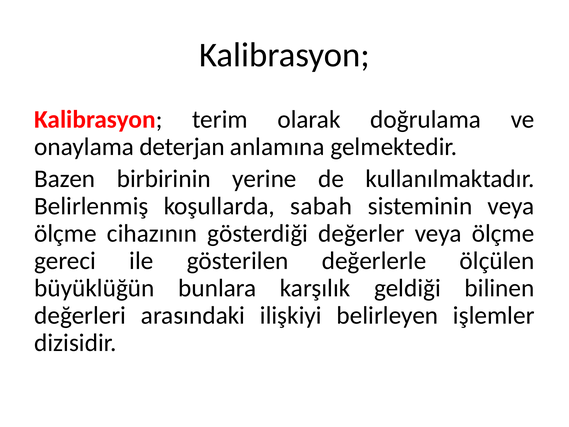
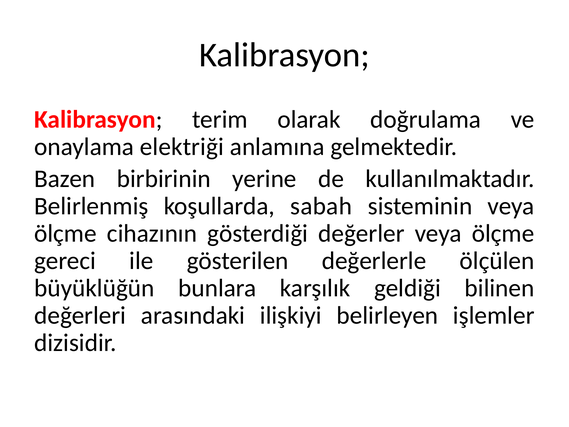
deterjan: deterjan -> elektriği (182, 147)
